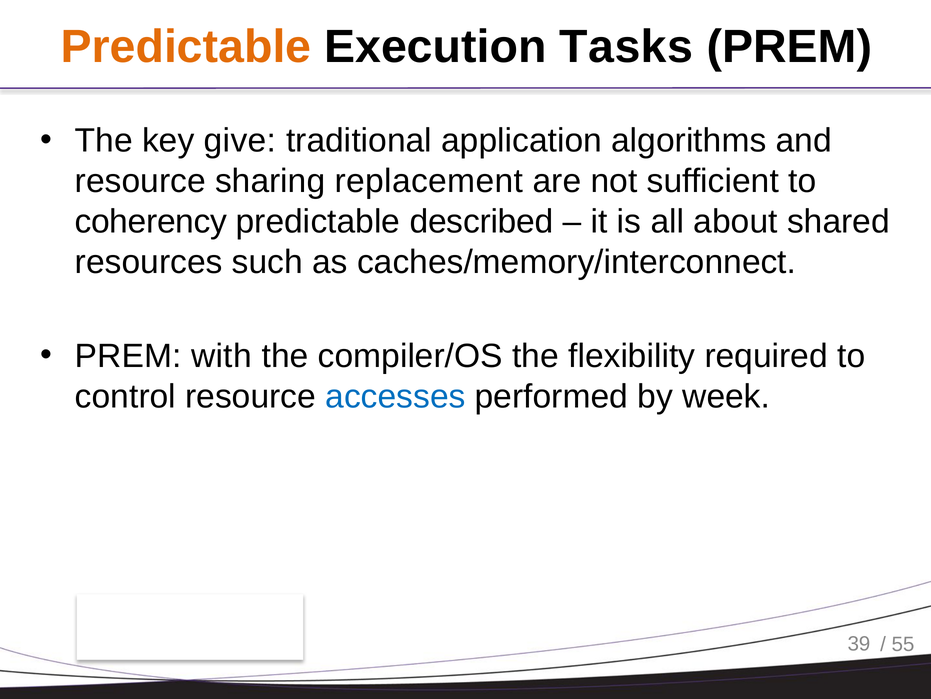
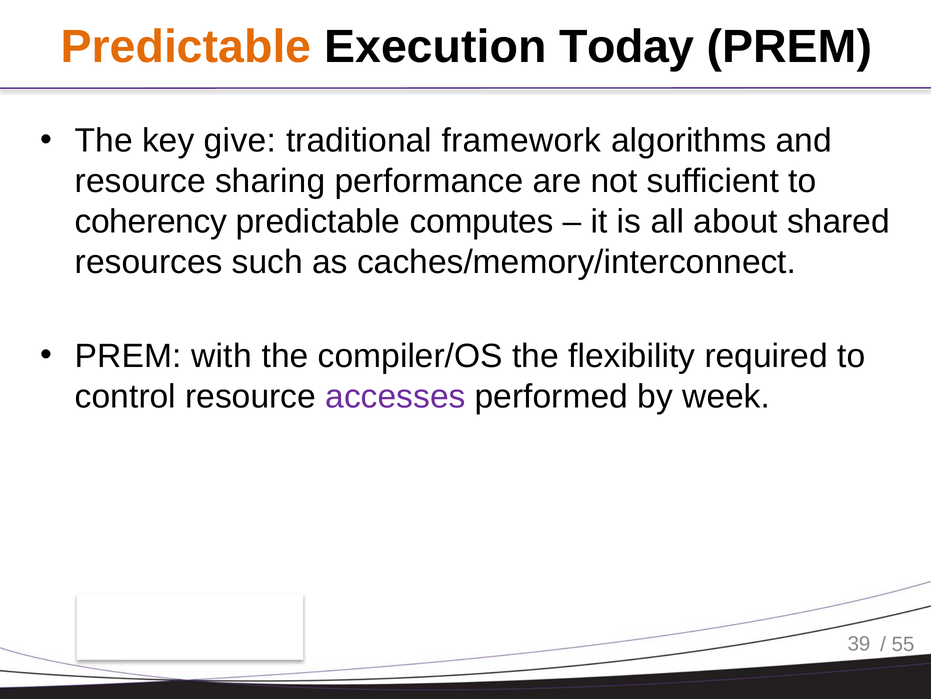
Tasks: Tasks -> Today (627, 47)
application: application -> framework (521, 141)
replacement: replacement -> performance (429, 181)
described: described -> computes (482, 221)
accesses colour: blue -> purple (395, 396)
